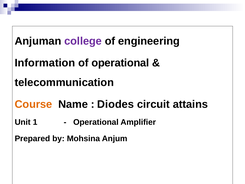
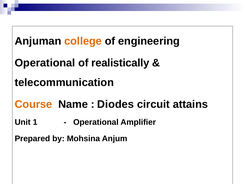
college colour: purple -> orange (83, 41)
Information: Information -> Operational (45, 63)
of operational: operational -> realistically (120, 63)
